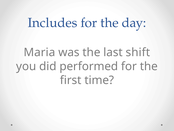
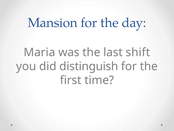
Includes: Includes -> Mansion (53, 23)
performed: performed -> distinguish (89, 66)
